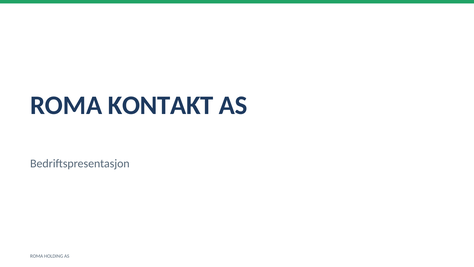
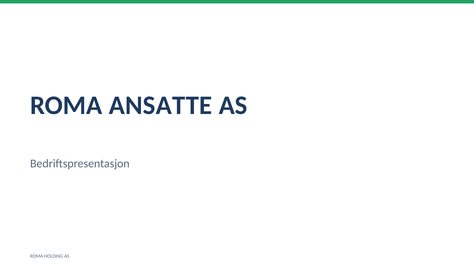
KONTAKT: KONTAKT -> ANSATTE (160, 105)
